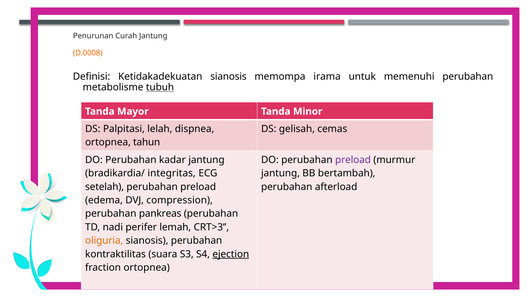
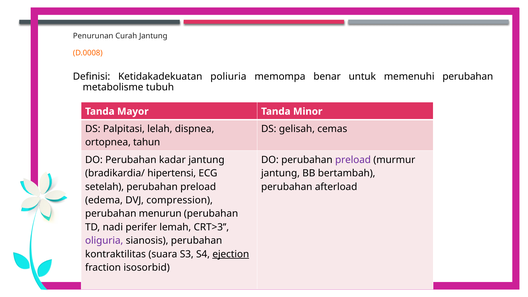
Ketidakadekuatan sianosis: sianosis -> poliuria (228, 77)
irama: irama -> benar (327, 77)
tubuh underline: present -> none (160, 87)
integritas: integritas -> hipertensi (172, 173)
pankreas: pankreas -> menurun (160, 214)
oliguria colour: orange -> purple (104, 241)
fraction ortopnea: ortopnea -> isosorbid (147, 268)
